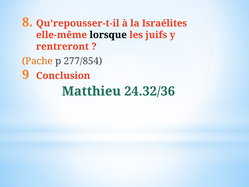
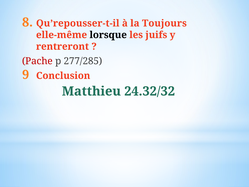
Israélites: Israélites -> Toujours (164, 23)
Pache colour: orange -> red (37, 61)
277/854: 277/854 -> 277/285 (83, 61)
24.32/36: 24.32/36 -> 24.32/32 (150, 91)
